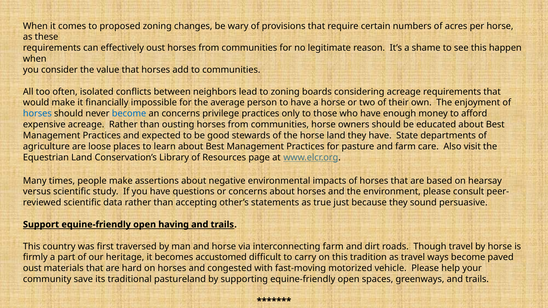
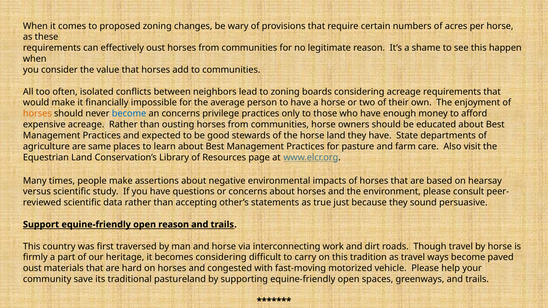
horses colour: blue -> orange (37, 114)
loose: loose -> same (100, 147)
open having: having -> reason (174, 225)
interconnecting farm: farm -> work (333, 247)
becomes accustomed: accustomed -> considering (221, 258)
